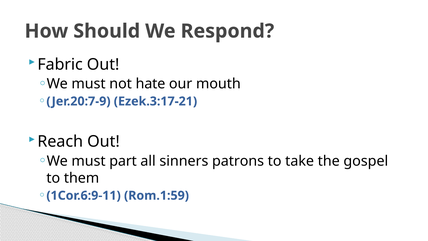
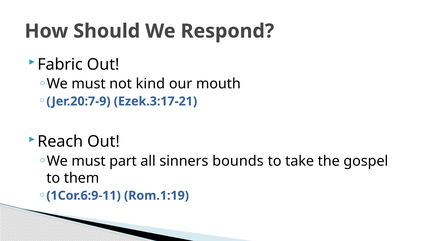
hate: hate -> kind (150, 84)
patrons: patrons -> bounds (238, 161)
Rom.1:59: Rom.1:59 -> Rom.1:19 (156, 195)
